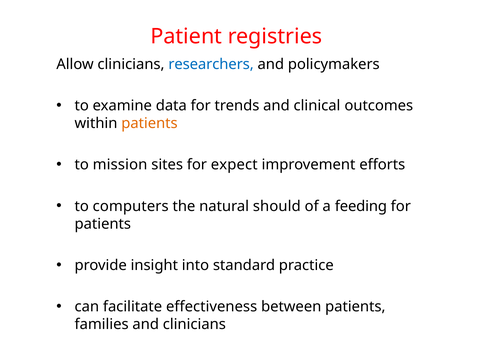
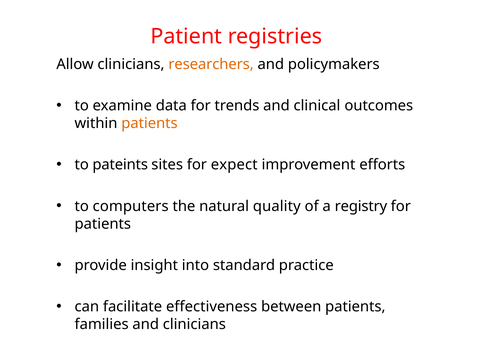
researchers colour: blue -> orange (211, 64)
mission: mission -> pateints (120, 165)
should: should -> quality (277, 207)
feeding: feeding -> registry (361, 207)
